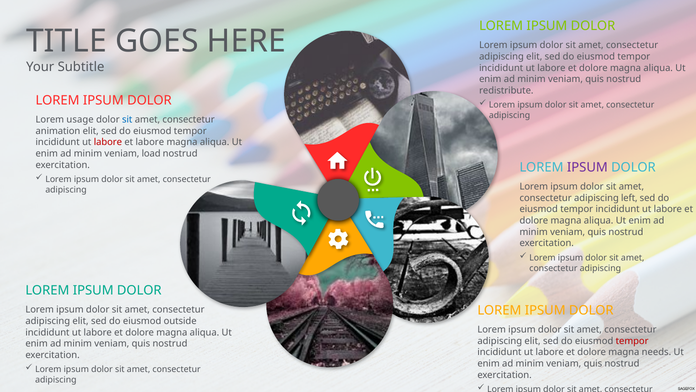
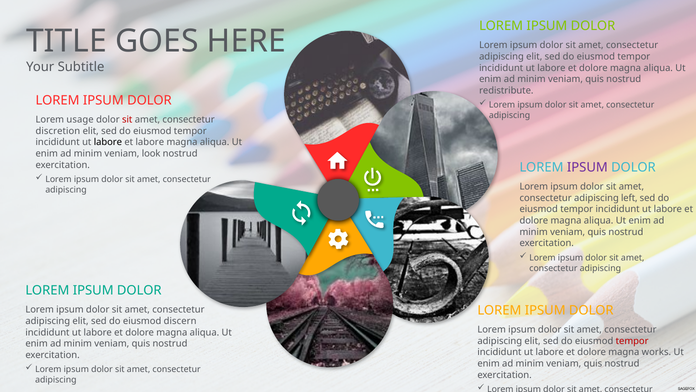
sit colour: blue -> red (127, 119)
animation: animation -> discretion (58, 131)
labore colour: red -> black (108, 142)
load: load -> look (151, 153)
outside: outside -> discern (180, 321)
needs: needs -> works (656, 352)
